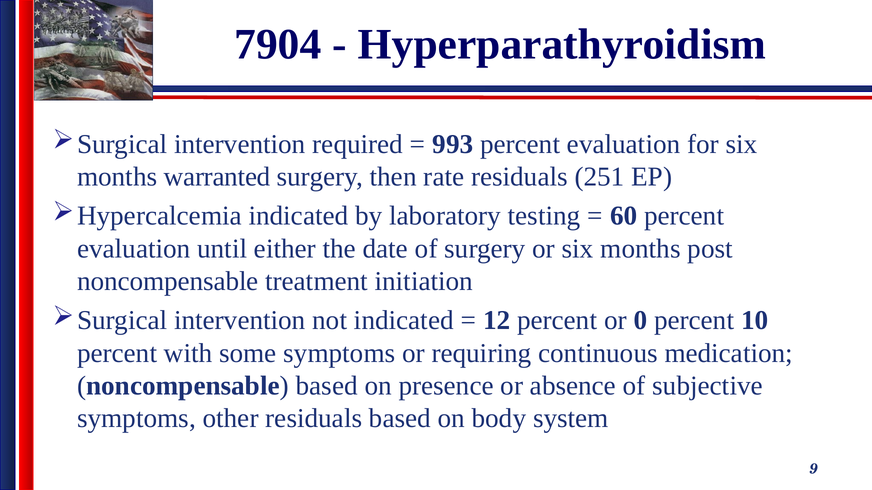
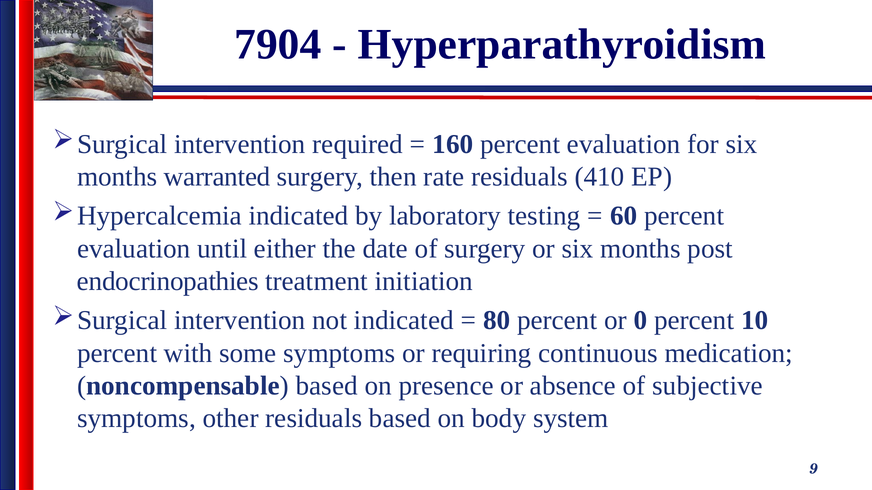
993: 993 -> 160 (453, 144)
251: 251 -> 410 (600, 177)
noncompensable: noncompensable -> endocrinopathies (168, 282)
12: 12 -> 80 (497, 321)
